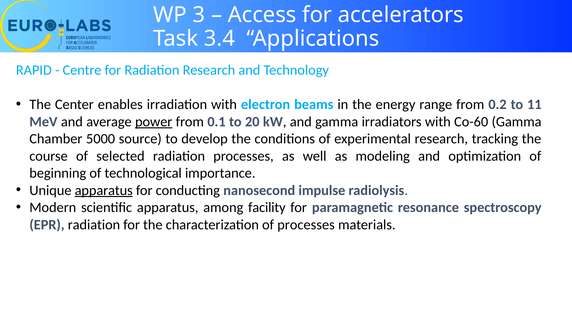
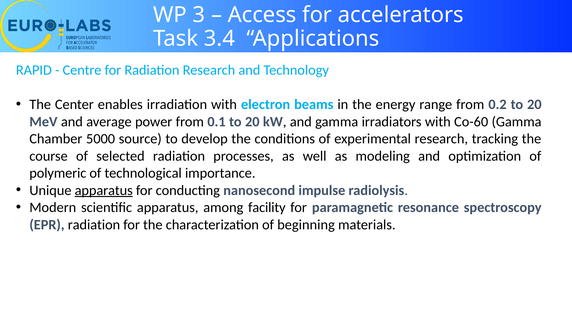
0.2 to 11: 11 -> 20 (534, 104)
power underline: present -> none (154, 122)
beginning: beginning -> polymeric (58, 173)
of processes: processes -> beginning (306, 225)
